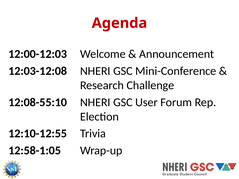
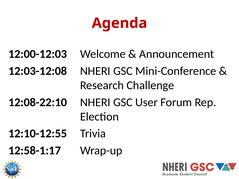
12:08-55:10: 12:08-55:10 -> 12:08-22:10 (38, 102)
12:58-1:05: 12:58-1:05 -> 12:58-1:17 (35, 151)
